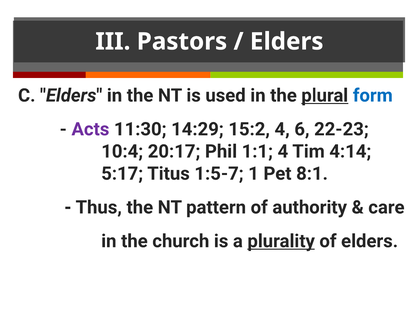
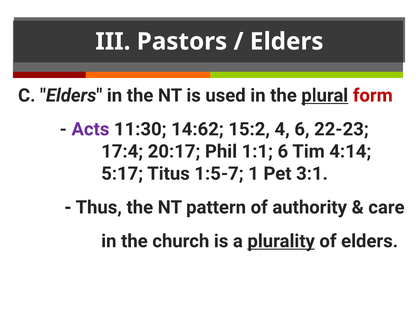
form colour: blue -> red (373, 95)
14:29: 14:29 -> 14:62 (197, 129)
10:4: 10:4 -> 17:4 (122, 151)
1:1 4: 4 -> 6 (283, 151)
8:1: 8:1 -> 3:1 (312, 174)
